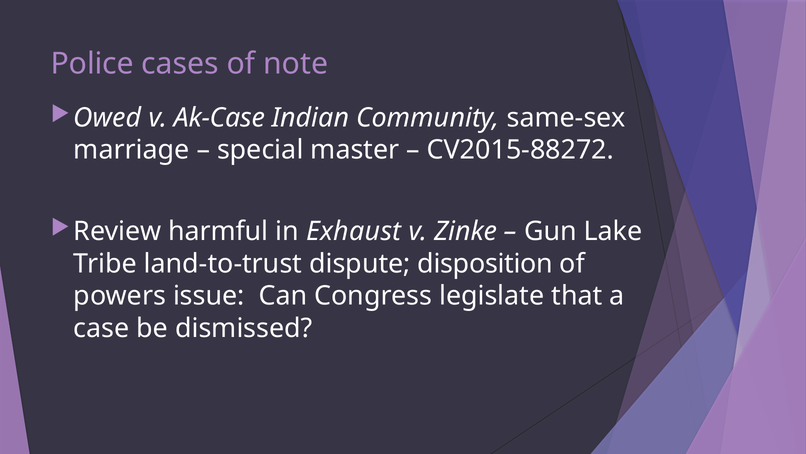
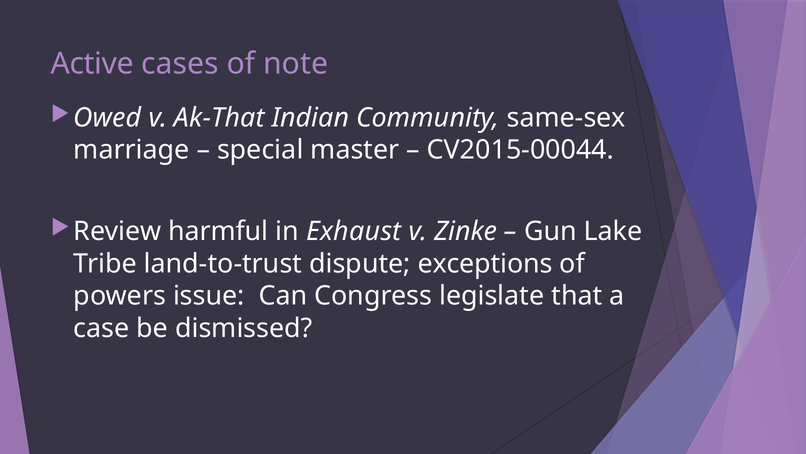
Police: Police -> Active (92, 64)
Ak-Case: Ak-Case -> Ak-That (219, 118)
CV2015-88272: CV2015-88272 -> CV2015-00044 (520, 150)
disposition: disposition -> exceptions (485, 263)
